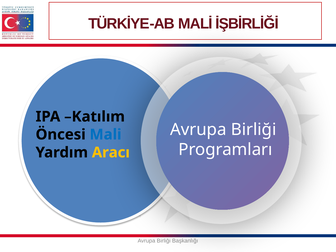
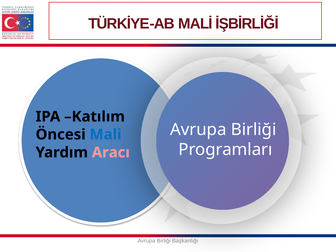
Aracı colour: yellow -> pink (111, 152)
